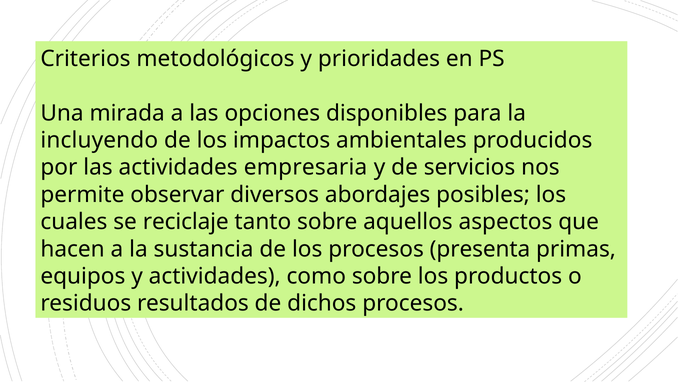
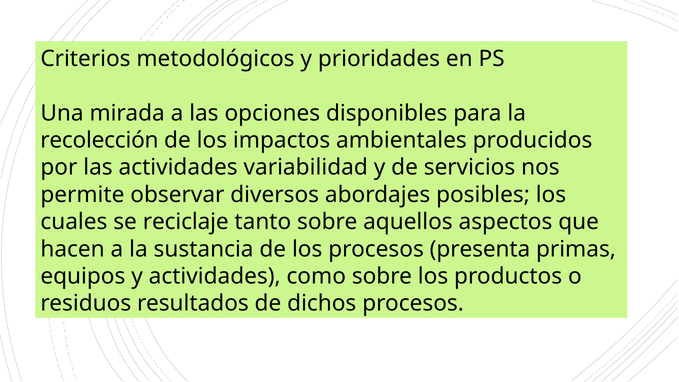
incluyendo: incluyendo -> recolección (99, 140)
empresaria: empresaria -> variabilidad (306, 167)
